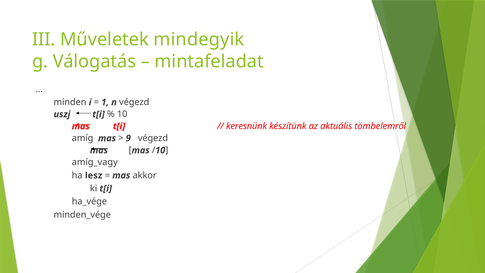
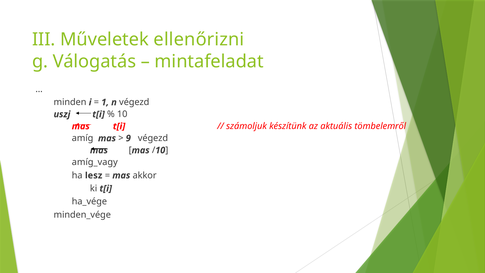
mindegyik: mindegyik -> ellenőrizni (199, 39)
keresnünk: keresnünk -> számoljuk (246, 126)
